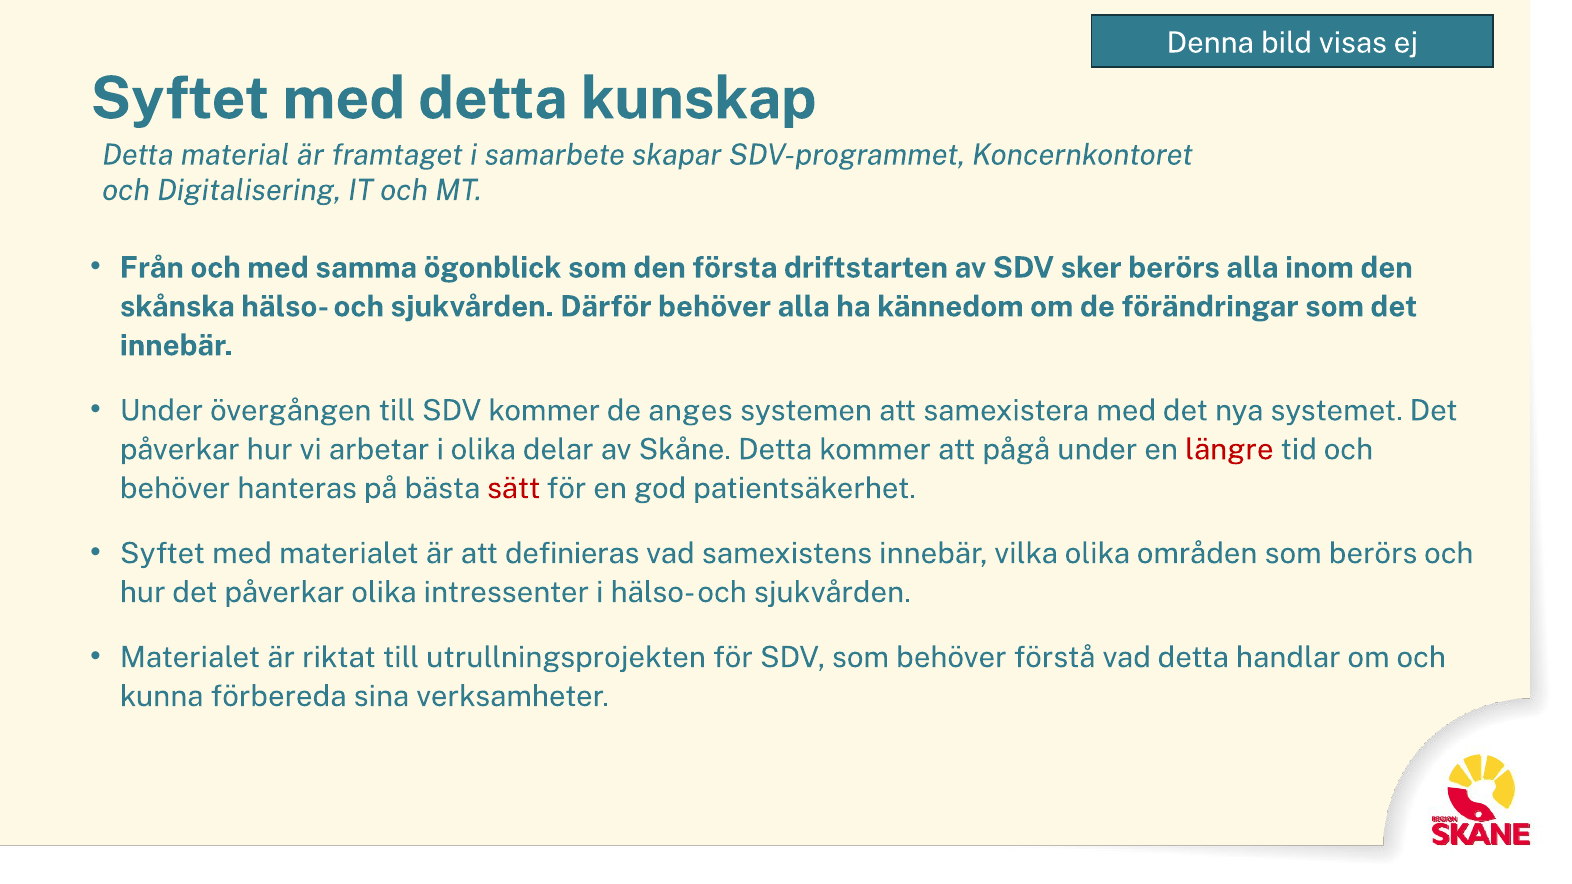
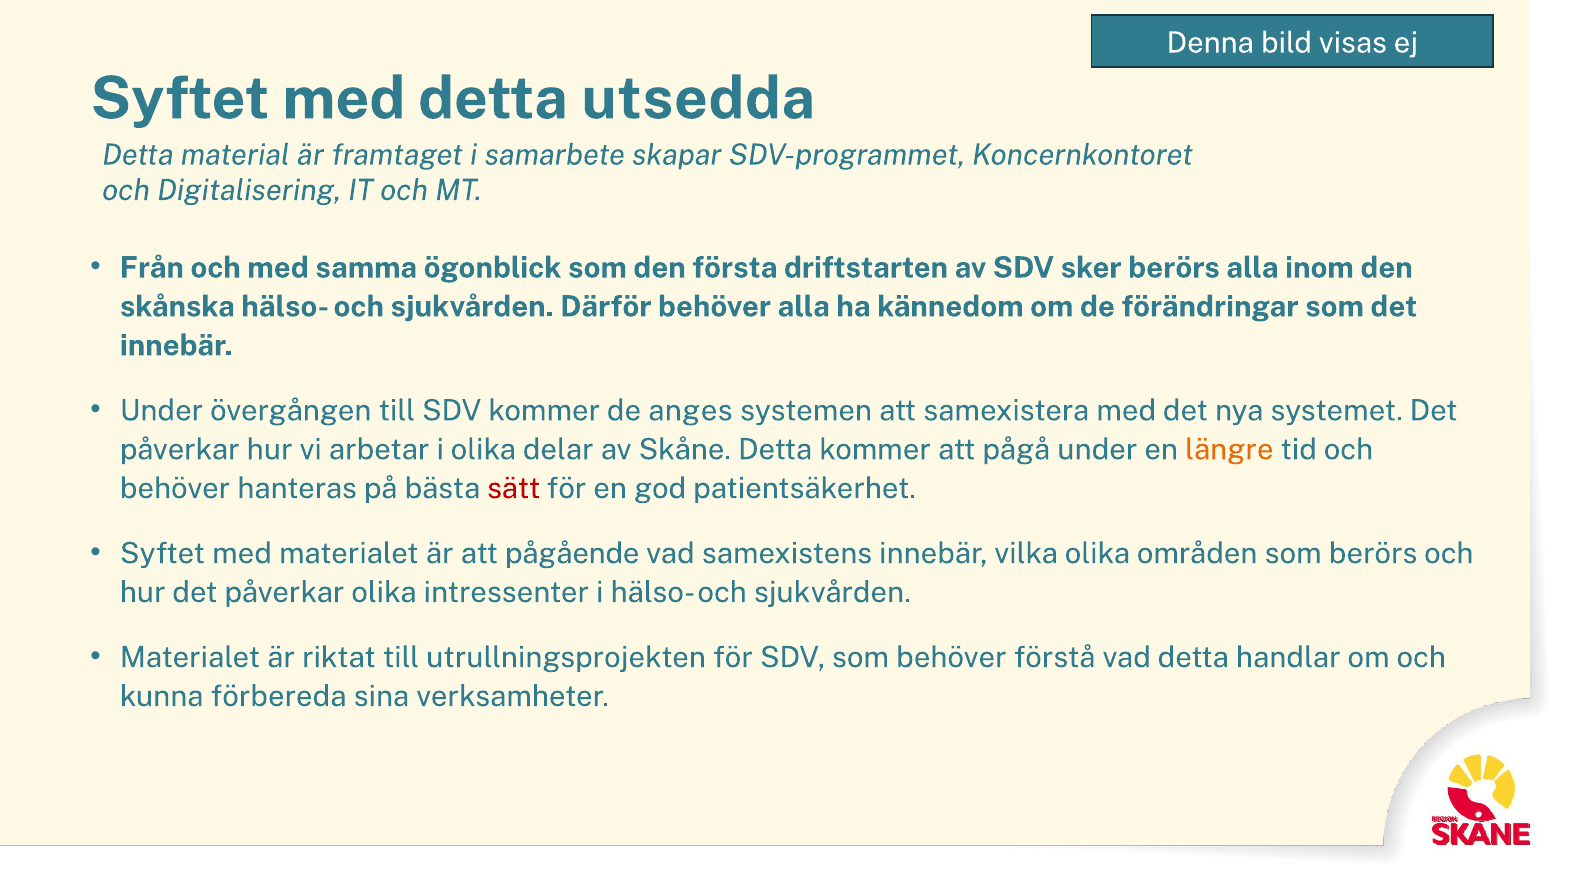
kunskap: kunskap -> utsedda (698, 99)
längre colour: red -> orange (1229, 450)
definieras: definieras -> pågående (572, 554)
